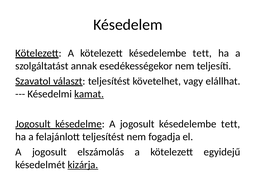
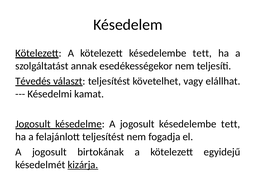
Szavatol: Szavatol -> Tévedés (33, 81)
kamat underline: present -> none (89, 94)
elszámolás: elszámolás -> birtokának (101, 152)
